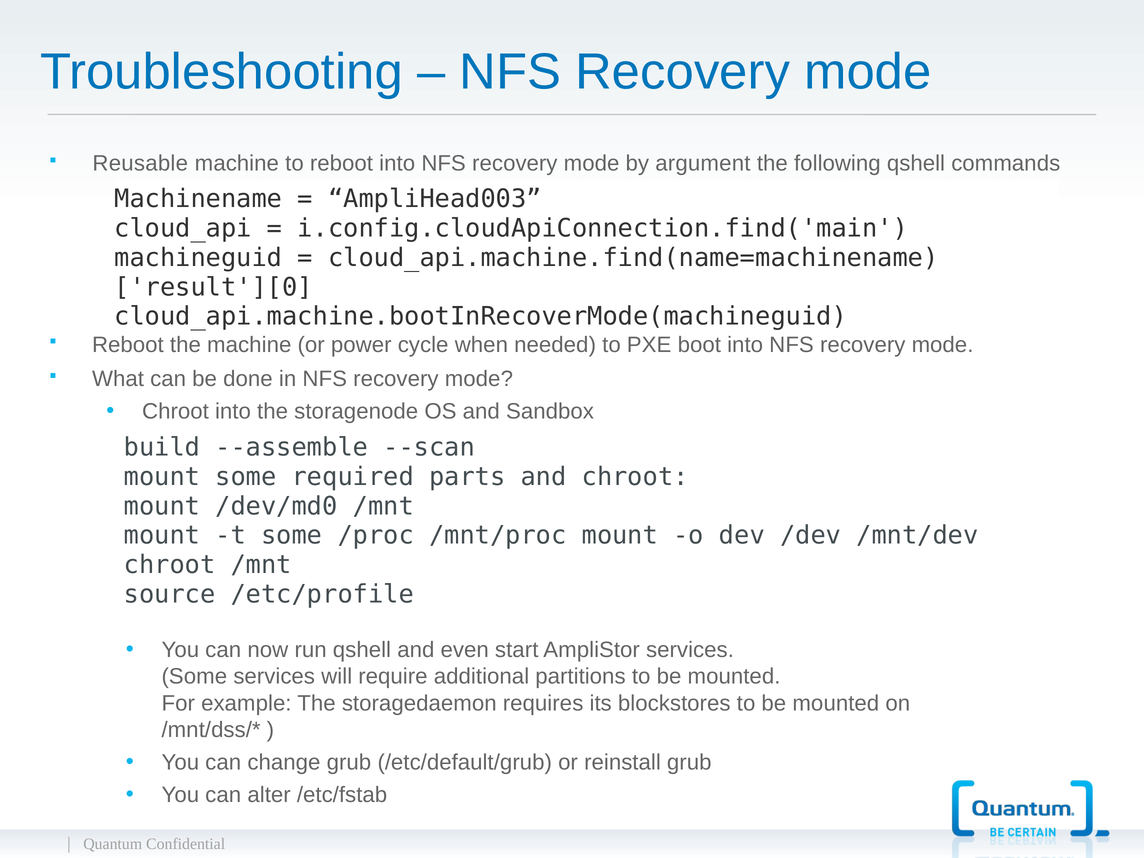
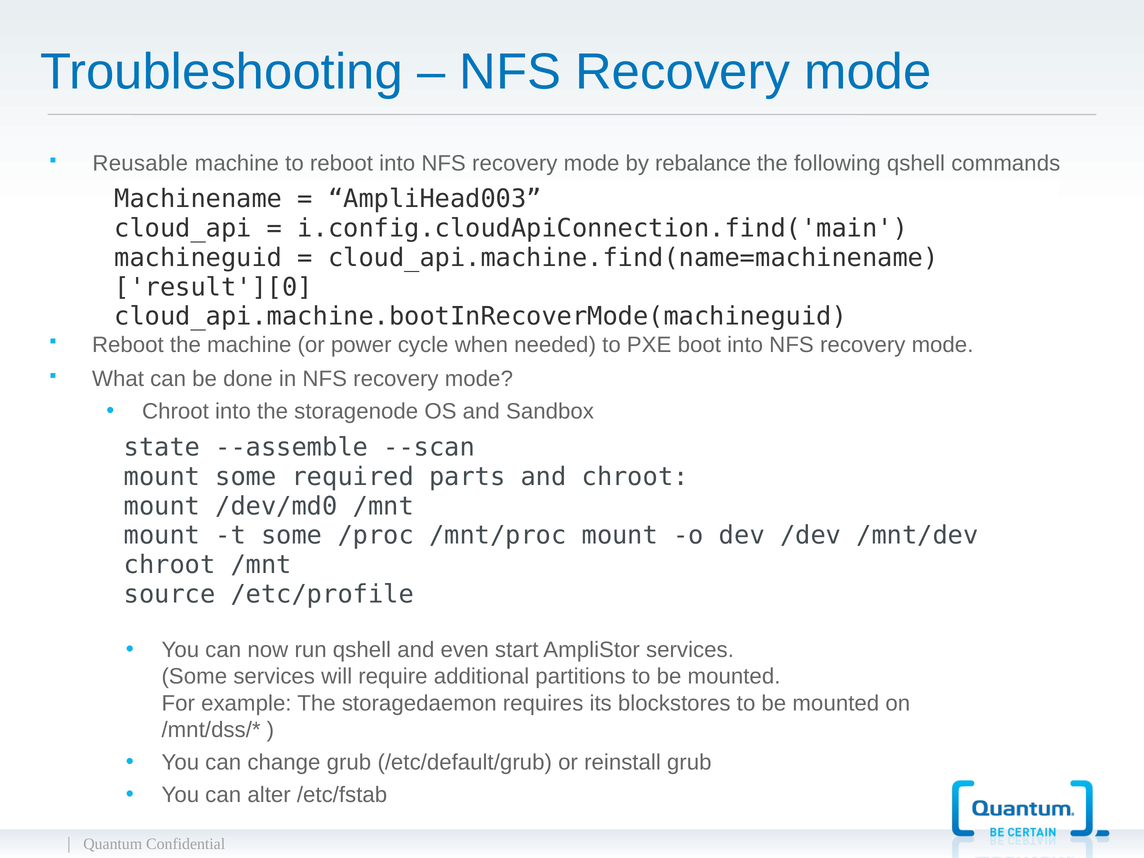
argument: argument -> rebalance (703, 164)
build: build -> state (162, 448)
